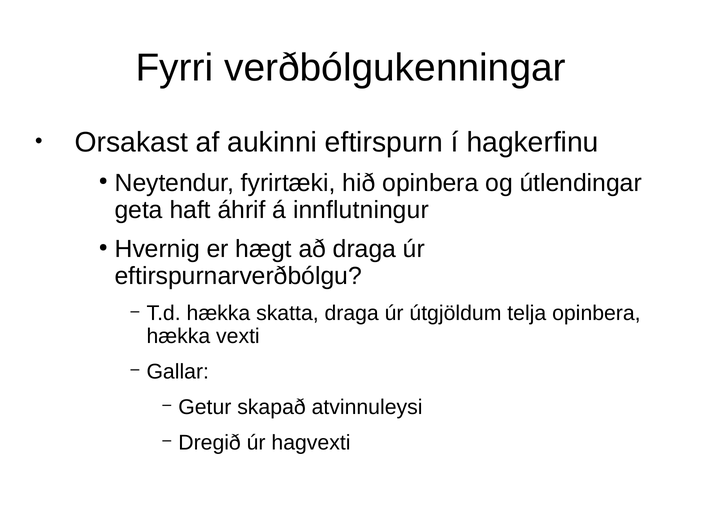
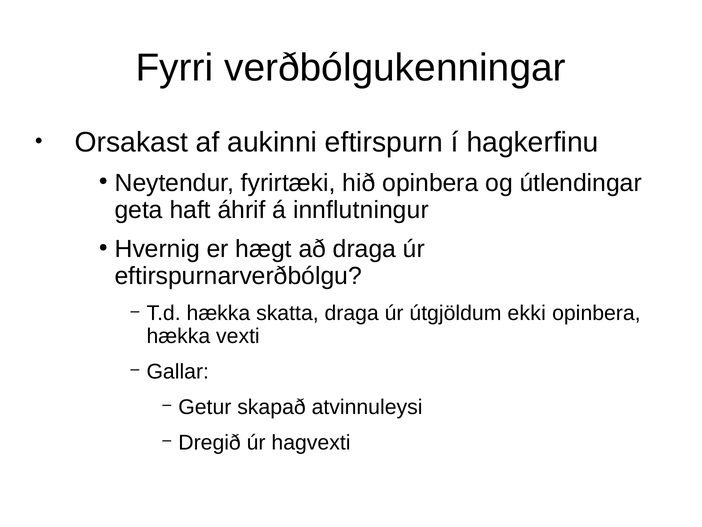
telja: telja -> ekki (527, 313)
